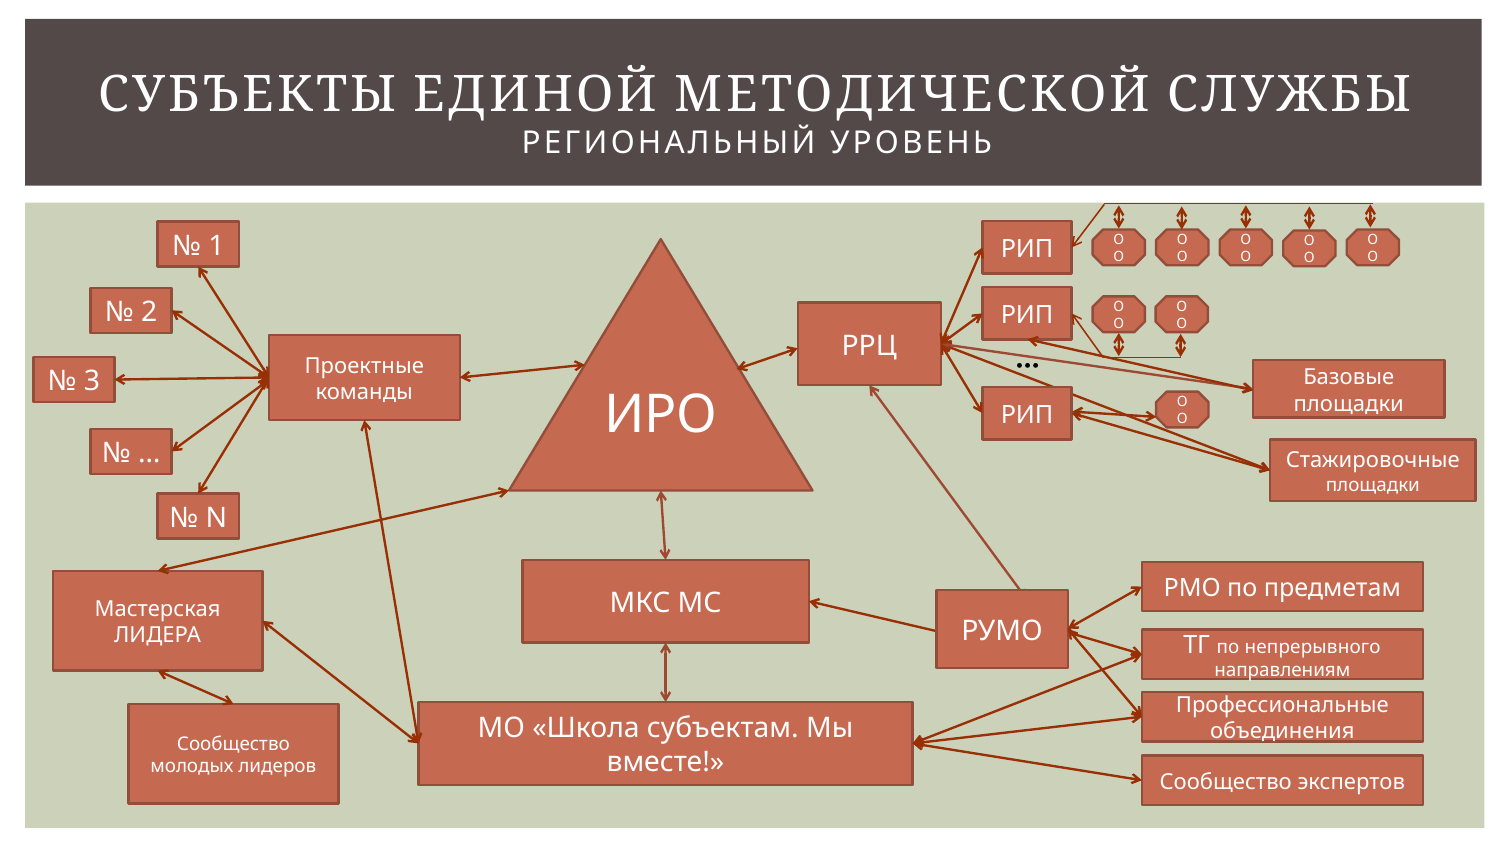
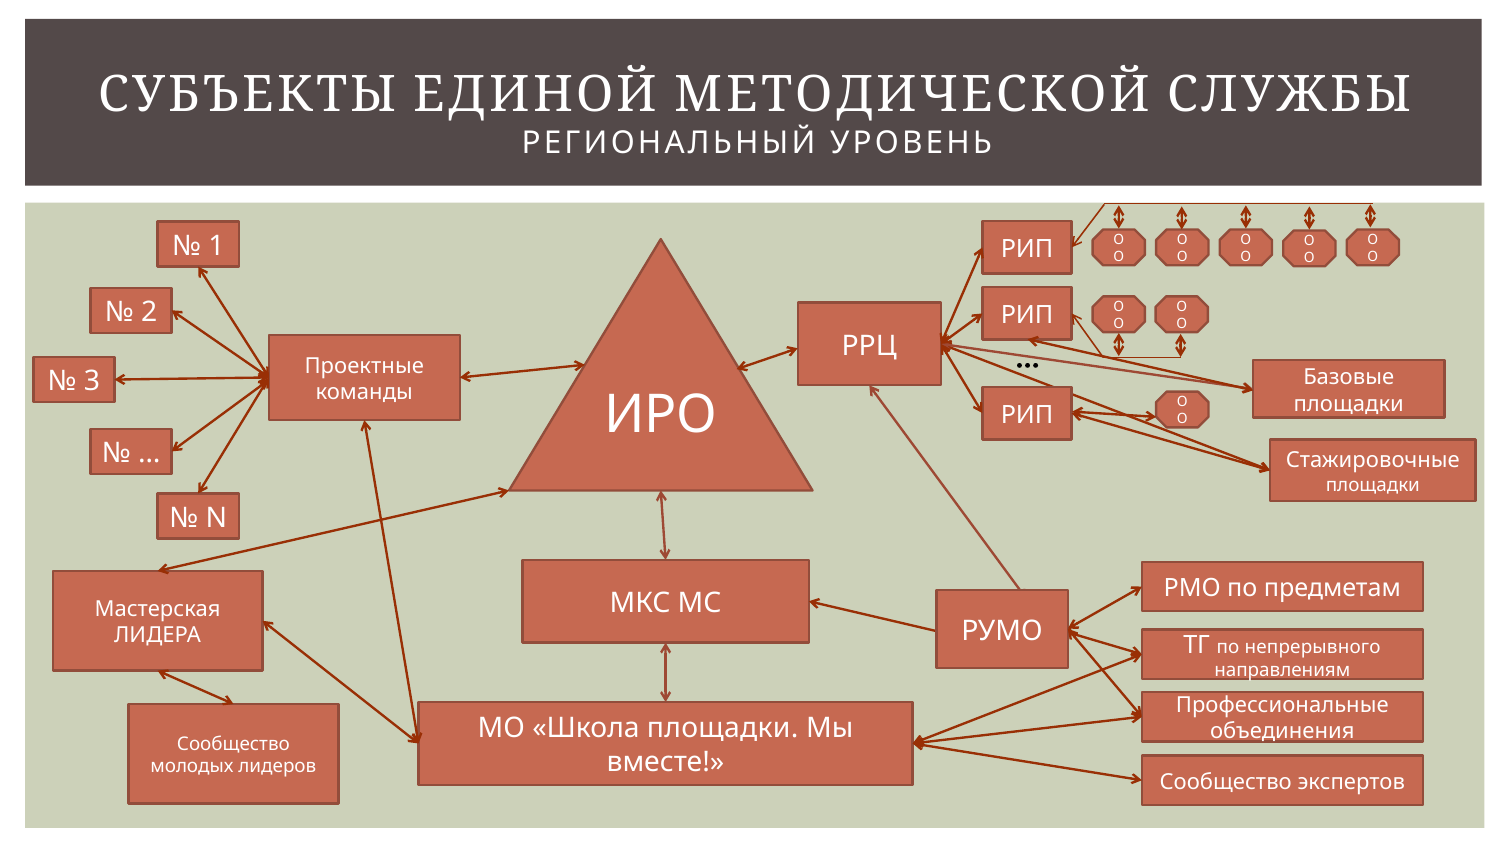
Школа субъектам: субъектам -> площадки (723, 728)
